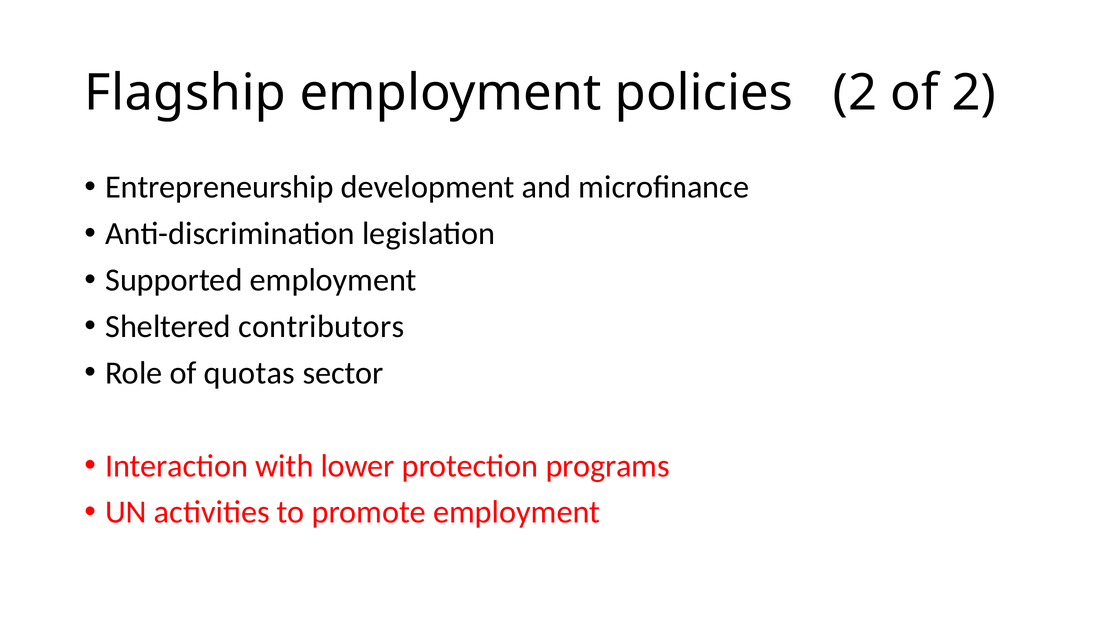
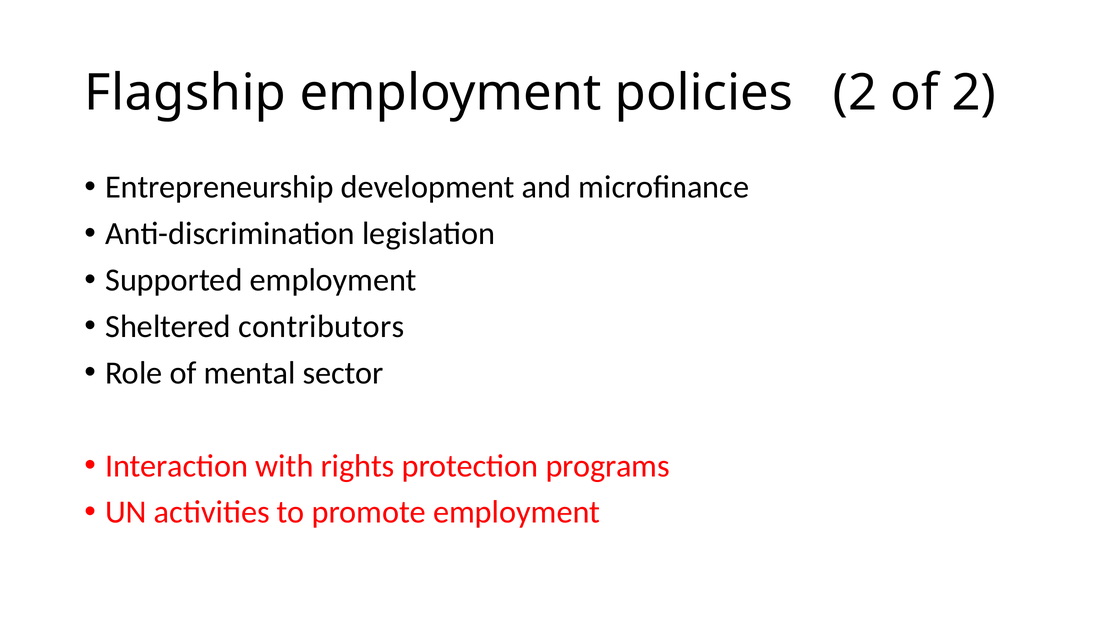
quotas: quotas -> mental (250, 373)
lower: lower -> rights (358, 466)
